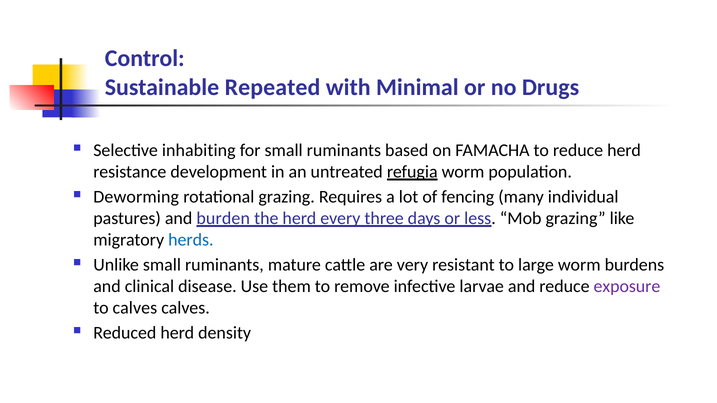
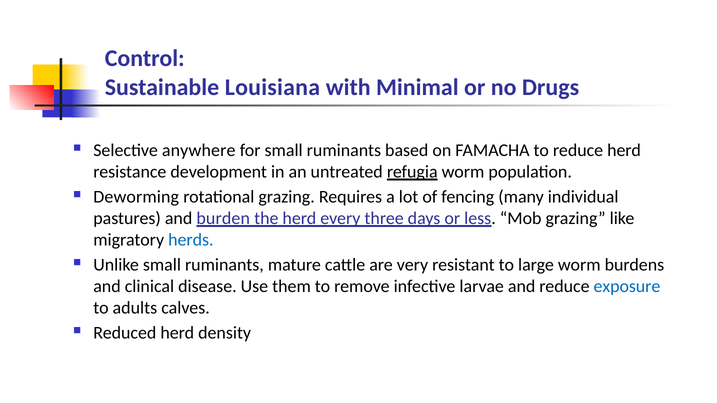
Repeated: Repeated -> Louisiana (272, 87)
inhabiting: inhabiting -> anywhere (199, 150)
exposure colour: purple -> blue (627, 287)
to calves: calves -> adults (135, 308)
